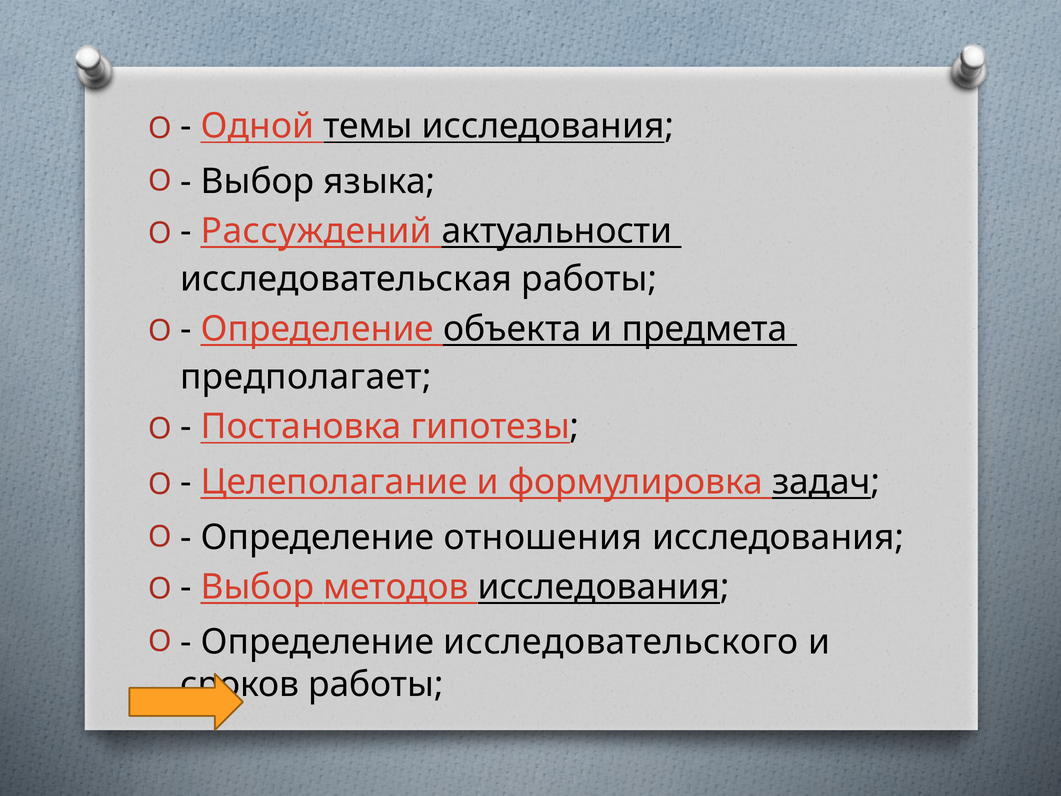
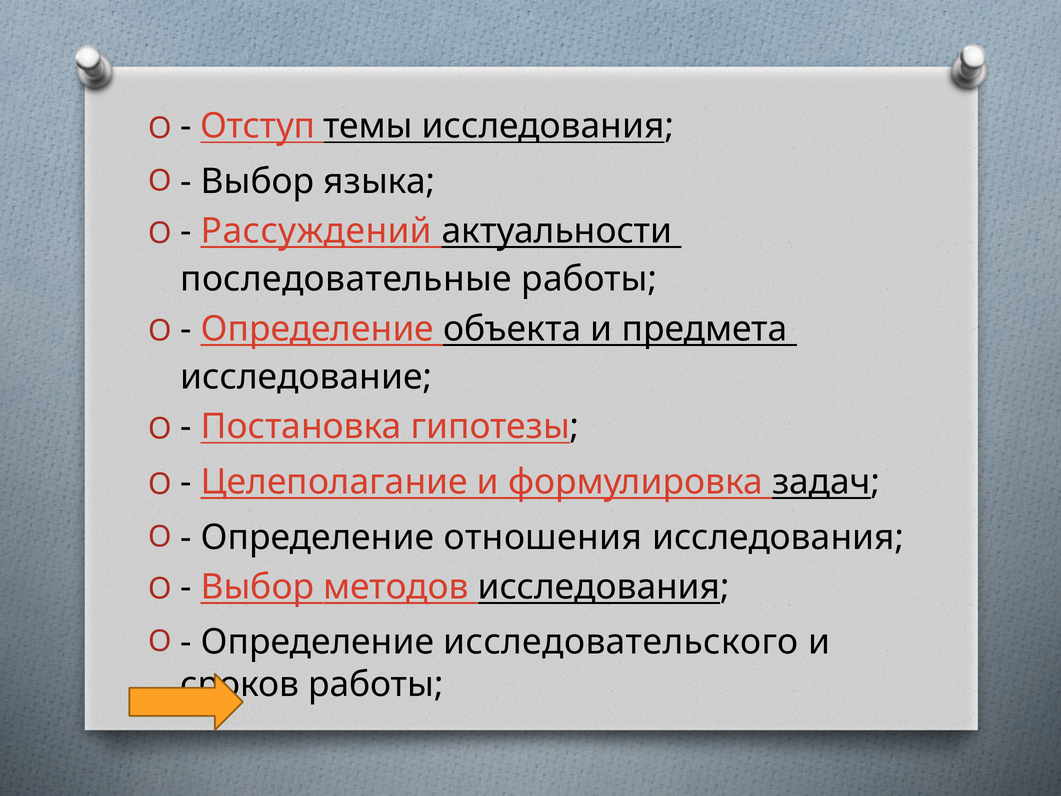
Одной: Одной -> Отступ (258, 126)
исследовательская: исследовательская -> последовательные (346, 279)
предполагает: предполагает -> исследование (306, 377)
